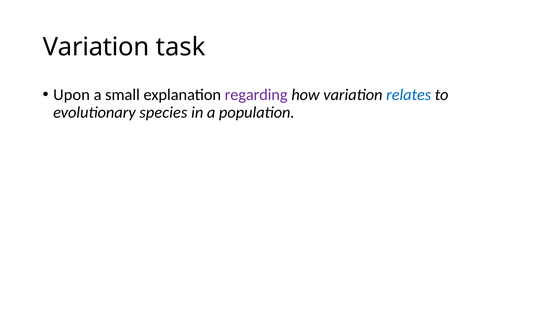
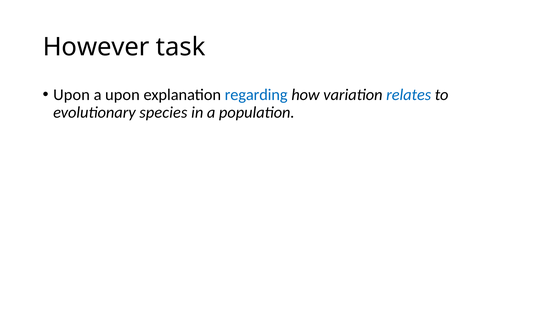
Variation: Variation -> However (96, 47)
a small: small -> upon (122, 95)
regarding colour: purple -> blue (256, 95)
